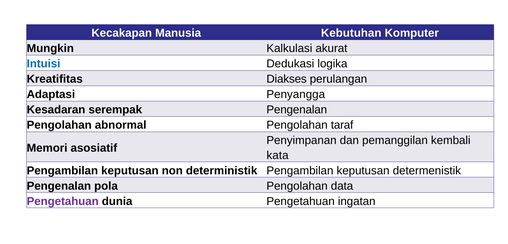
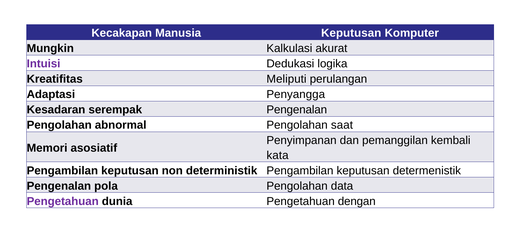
Manusia Kebutuhan: Kebutuhan -> Keputusan (351, 33)
Intuisi colour: blue -> purple (44, 64)
Diakses: Diakses -> Meliputi (286, 79)
taraf: taraf -> saat (342, 125)
ingatan: ingatan -> dengan (357, 201)
